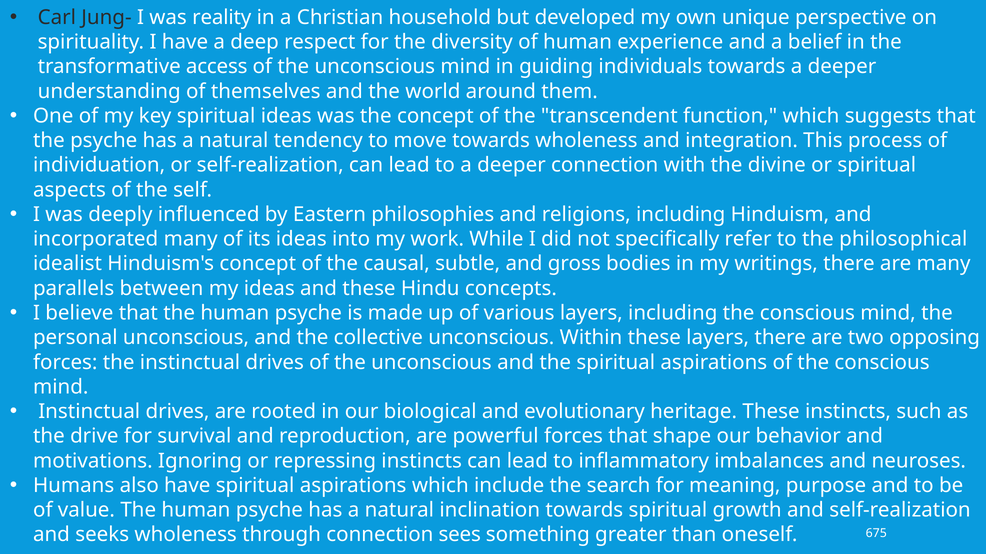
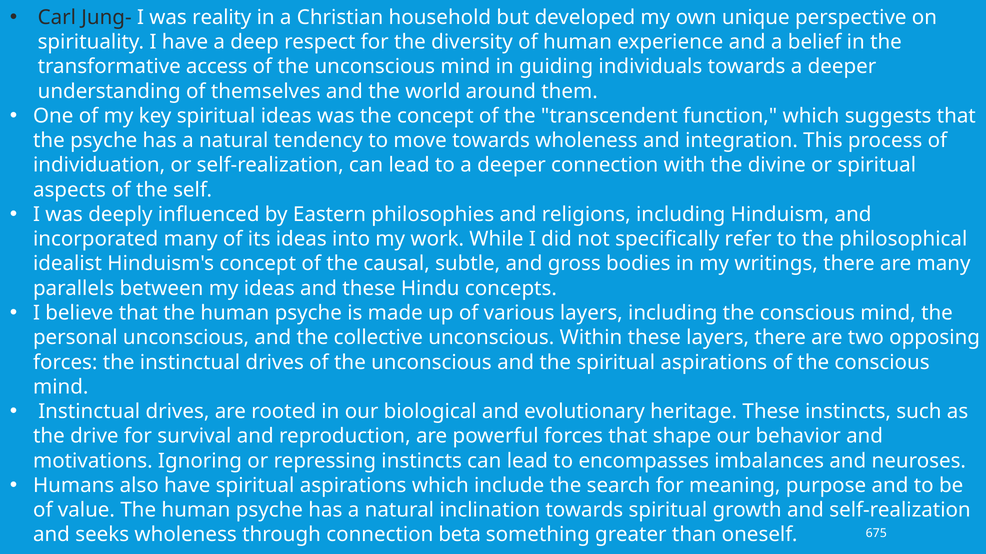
inflammatory: inflammatory -> encompasses (644, 461)
sees: sees -> beta (460, 535)
